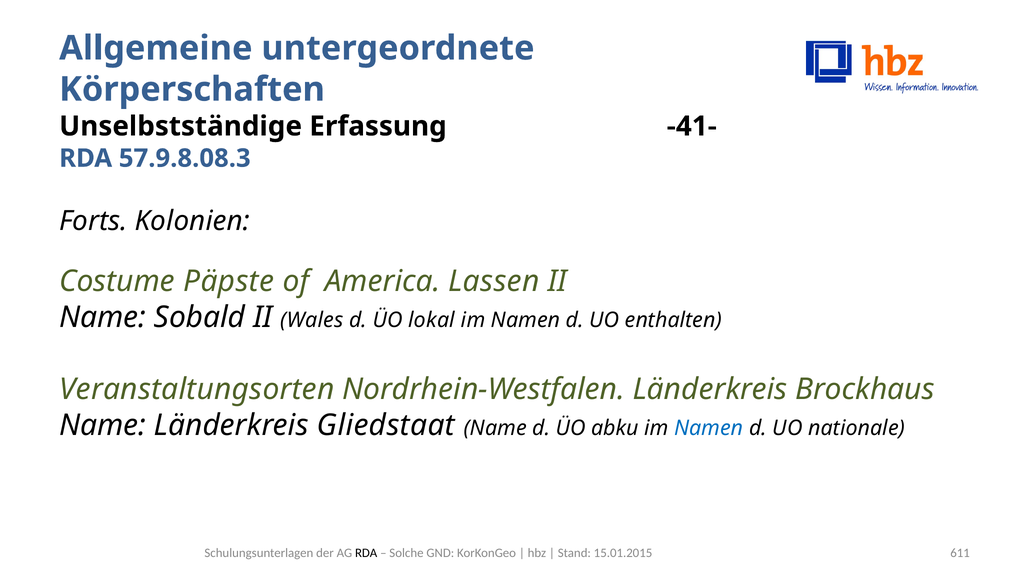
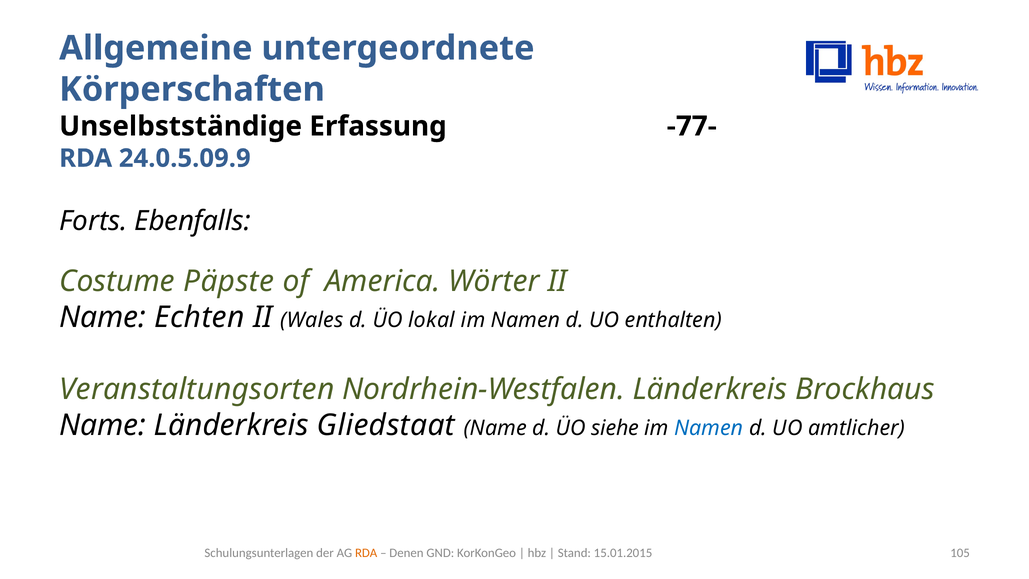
-41-: -41- -> -77- (692, 126)
57.9.8.08.3: 57.9.8.08.3 -> 24.0.5.09.9 (185, 158)
Kolonien: Kolonien -> Ebenfalls (193, 221)
Lassen: Lassen -> Wörter (494, 281)
Sobald: Sobald -> Echten (199, 317)
abku: abku -> siehe (615, 428)
nationale: nationale -> amtlicher (857, 428)
RDA colour: black -> orange (366, 553)
Solche: Solche -> Denen (406, 553)
611: 611 -> 105 (960, 553)
